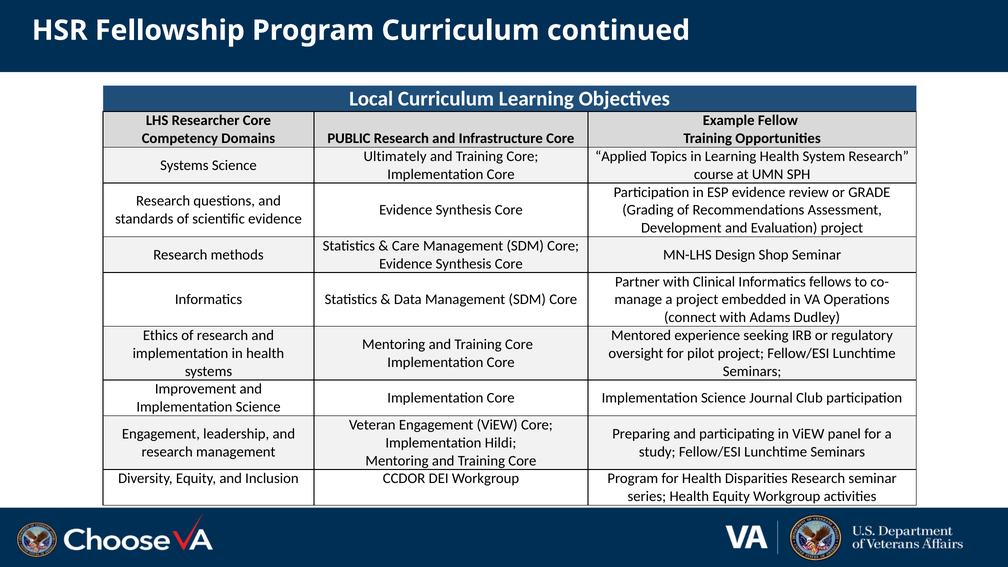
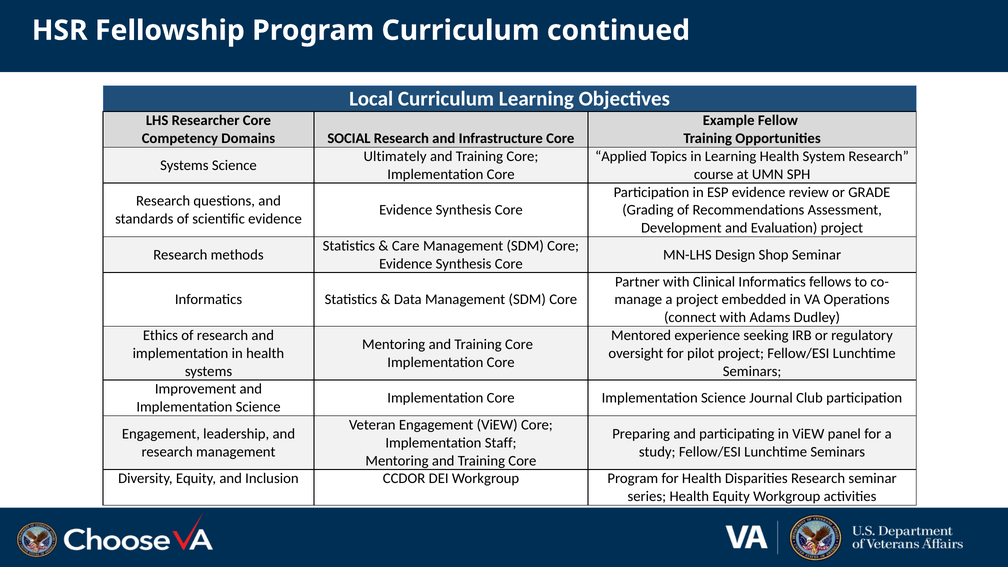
PUBLIC: PUBLIC -> SOCIAL (349, 138)
Hildi: Hildi -> Staff (501, 443)
